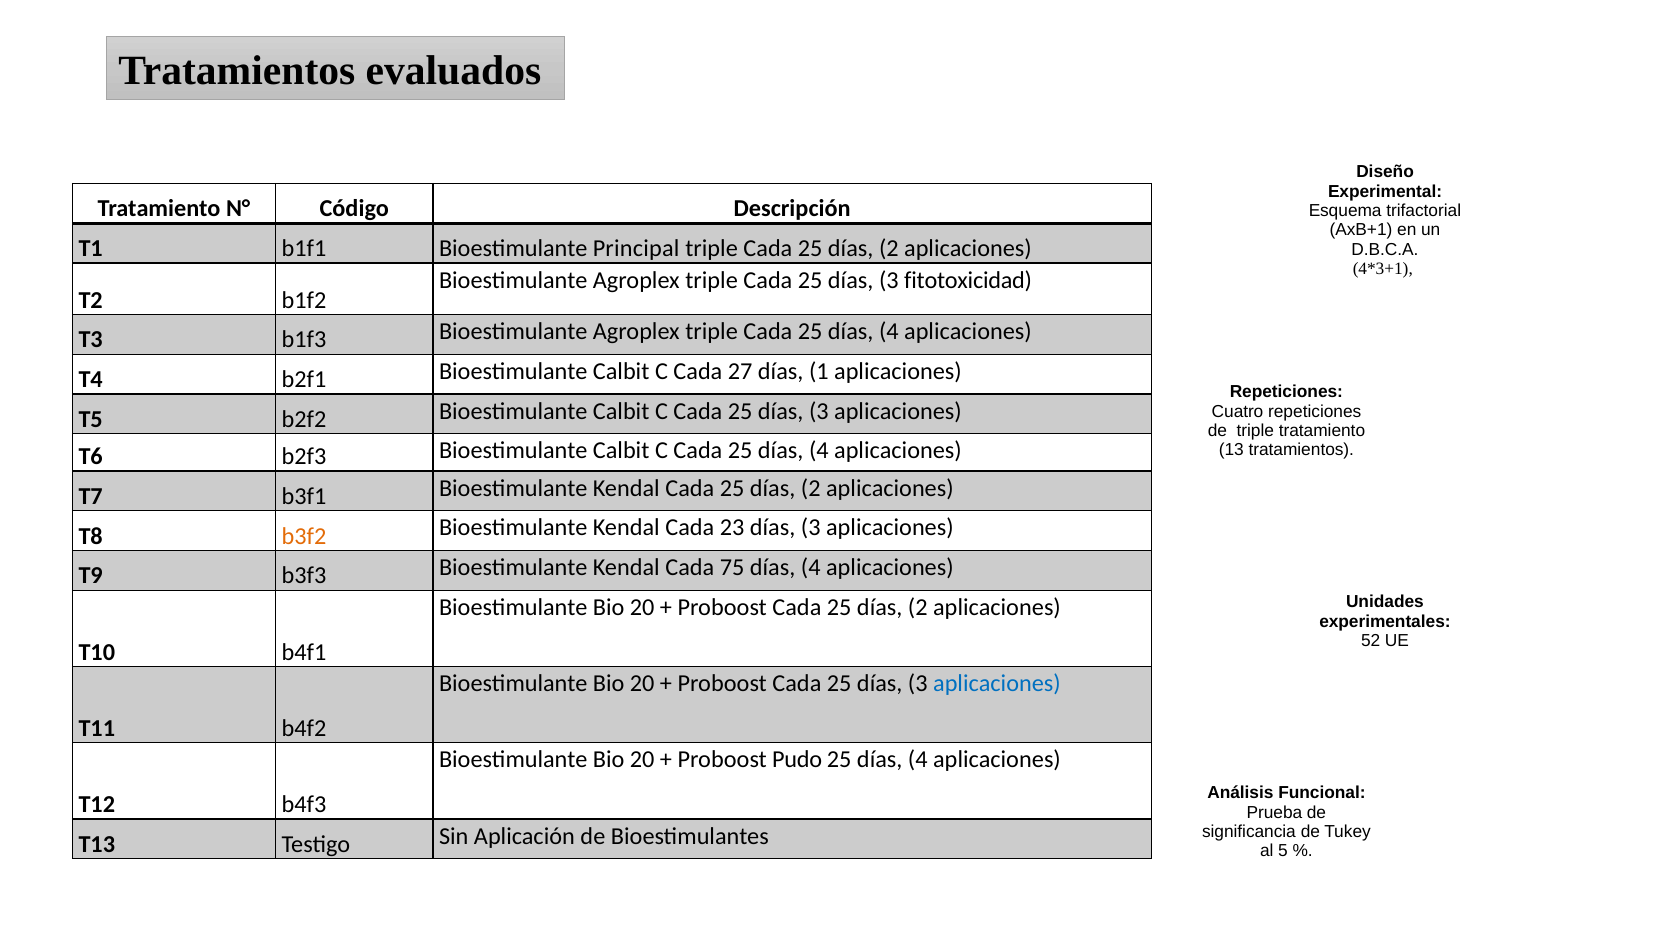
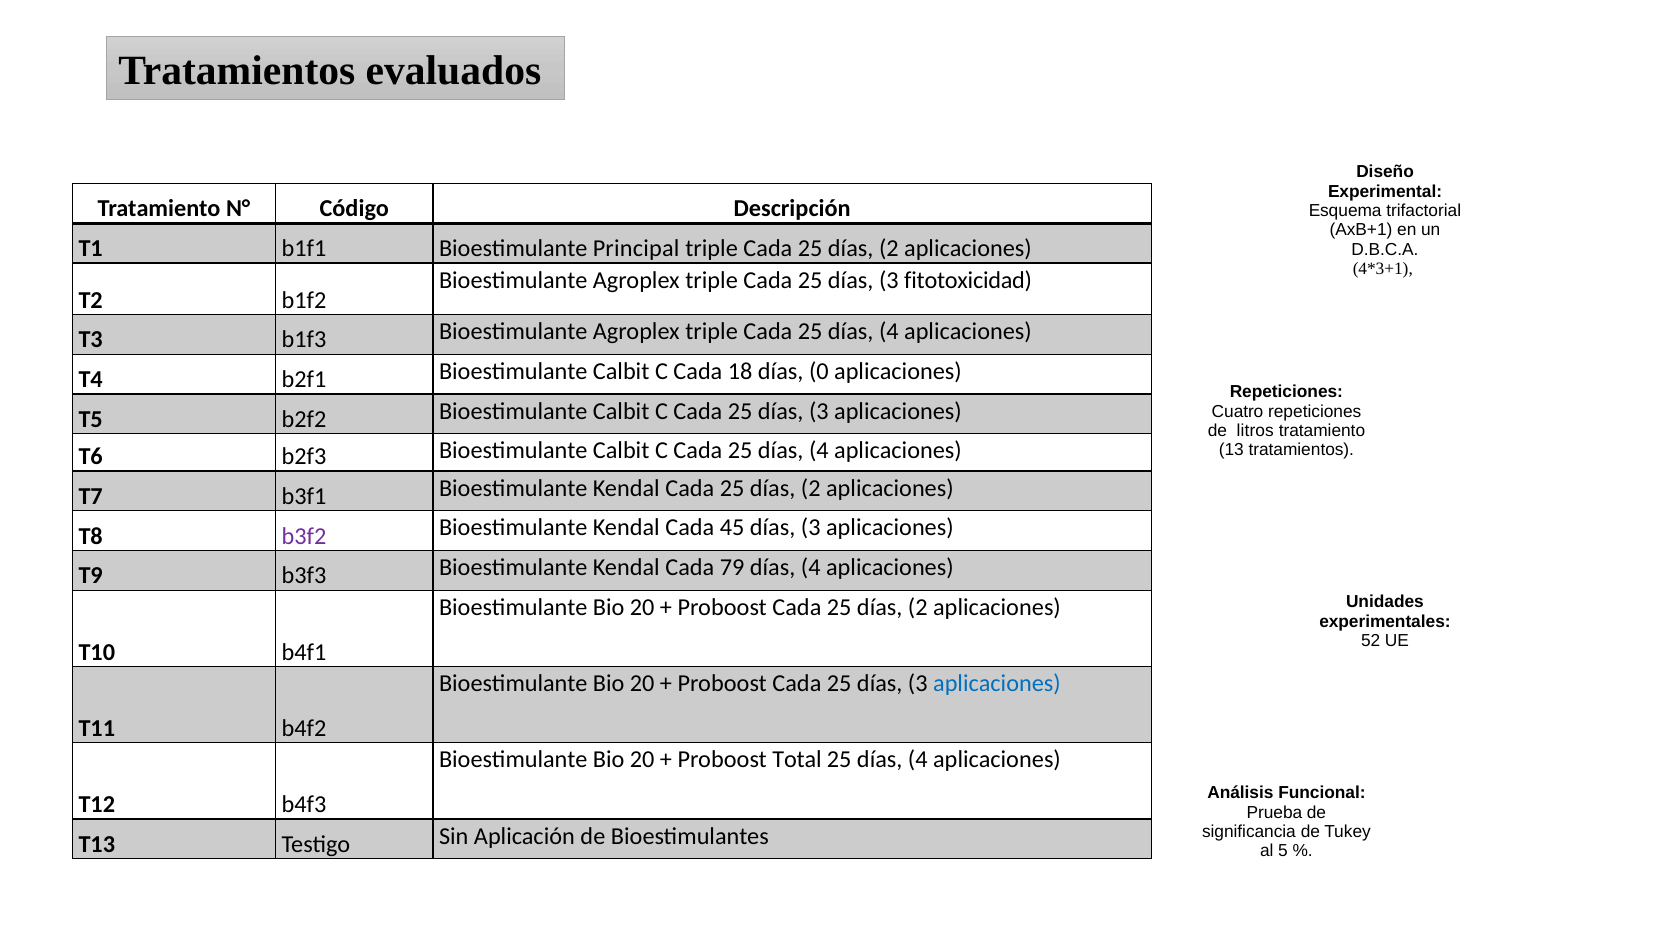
27: 27 -> 18 (740, 371)
1: 1 -> 0 (819, 371)
de triple: triple -> litros (1255, 430)
b3f2 colour: orange -> purple (304, 536)
23: 23 -> 45 (732, 528)
75: 75 -> 79 (732, 567)
Pudo: Pudo -> Total (797, 759)
